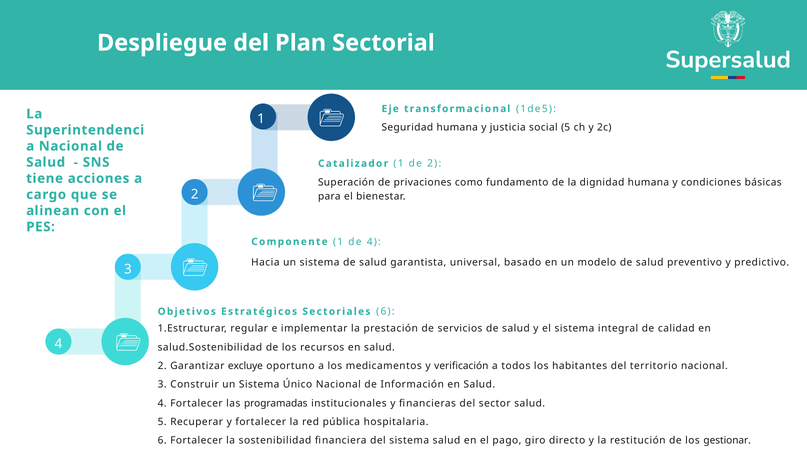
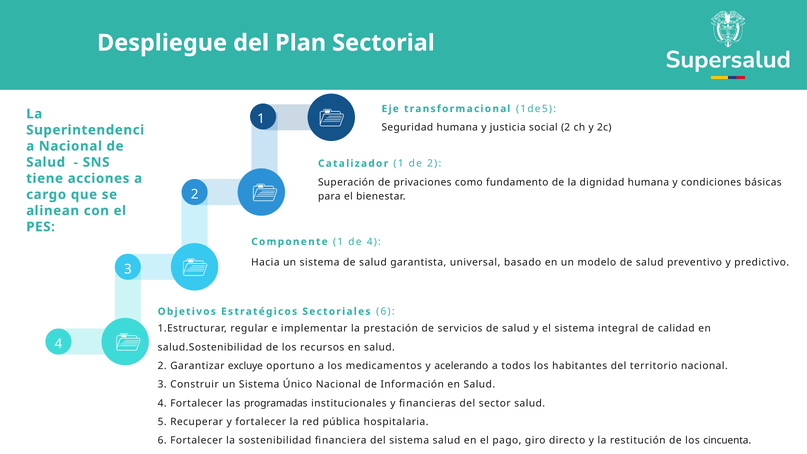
social 5: 5 -> 2 (566, 127)
verificación: verificación -> acelerando (461, 366)
gestionar: gestionar -> cincuenta (727, 440)
